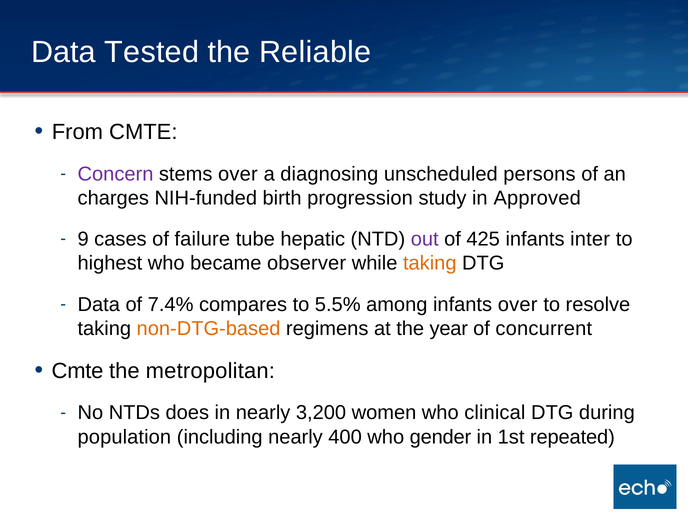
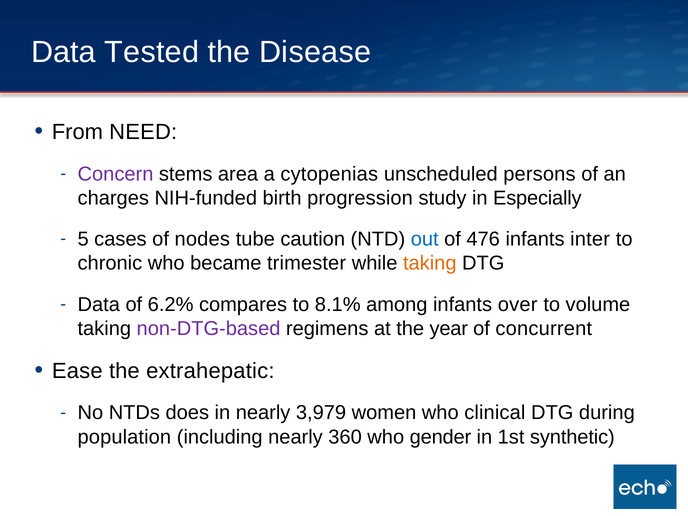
Reliable: Reliable -> Disease (315, 52)
From CMTE: CMTE -> NEED (143, 132)
stems over: over -> area (238, 174)
diagnosing: diagnosing -> cytopenias (329, 174)
Approved: Approved -> Especially (537, 198)
9: 9 -> 5 (83, 239)
failure: failure -> nodes (202, 239)
hepatic: hepatic -> caution (313, 239)
out colour: purple -> blue (425, 239)
425: 425 -> 476 (483, 239)
highest: highest -> chronic (110, 263)
observer: observer -> trimester (307, 263)
7.4%: 7.4% -> 6.2% (171, 304)
5.5%: 5.5% -> 8.1% (338, 304)
resolve: resolve -> volume (598, 304)
non-DTG-based colour: orange -> purple (209, 328)
Cmte: Cmte -> Ease (77, 371)
metropolitan: metropolitan -> extrahepatic (210, 371)
3,200: 3,200 -> 3,979 (321, 413)
400: 400 -> 360 (345, 437)
repeated: repeated -> synthetic (572, 437)
